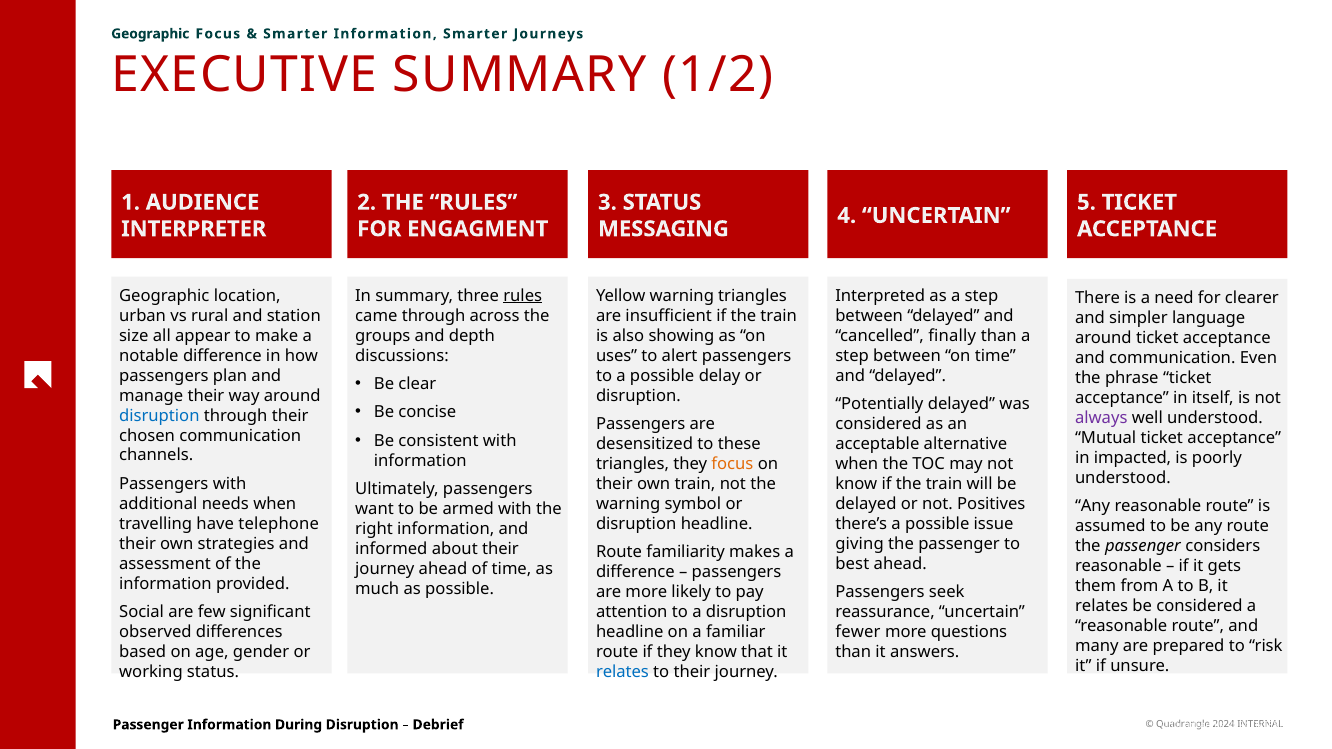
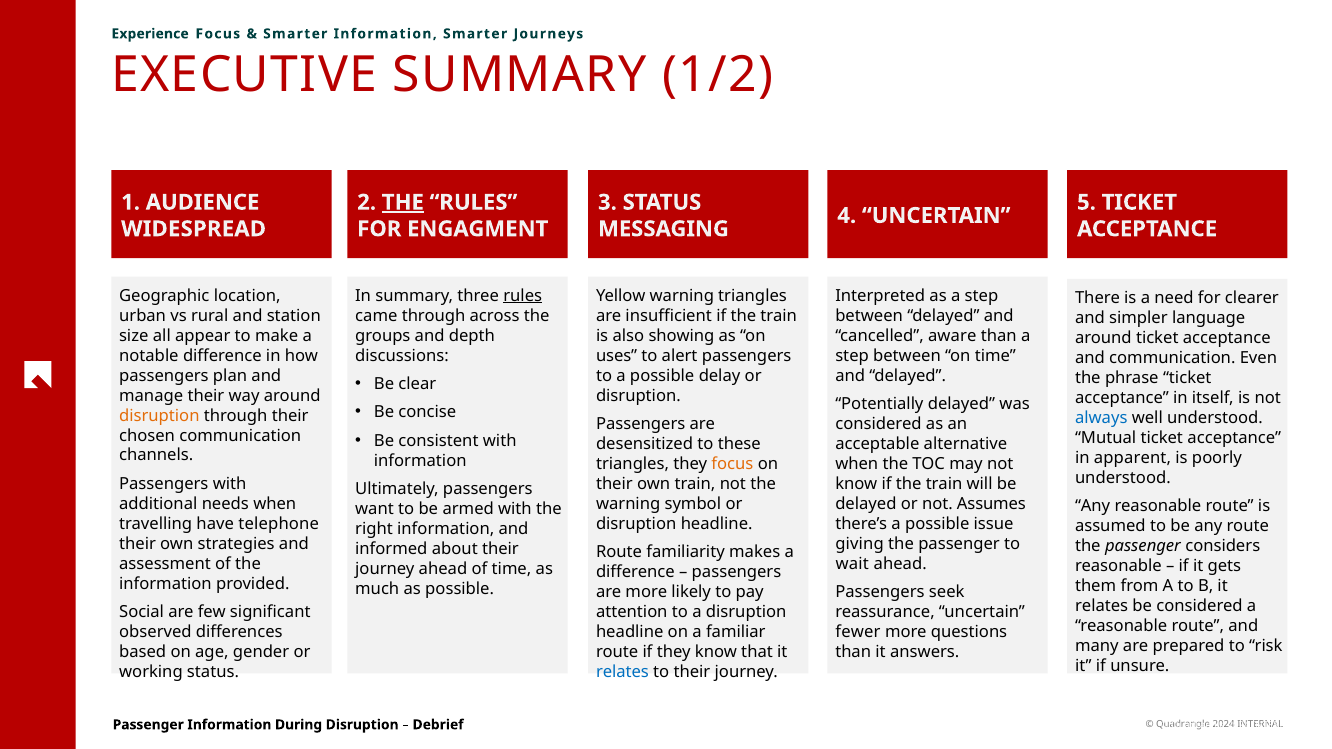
Geographic: Geographic -> Experience (150, 34)
THE underline: none -> present (403, 202)
INTERPRETER: INTERPRETER -> WIDESPREAD (194, 229)
finally: finally -> aware (952, 336)
disruption colour: blue -> orange (159, 416)
always colour: purple -> blue (1101, 418)
impacted: impacted -> apparent (1132, 458)
Positives: Positives -> Assumes (991, 504)
best: best -> wait (852, 564)
